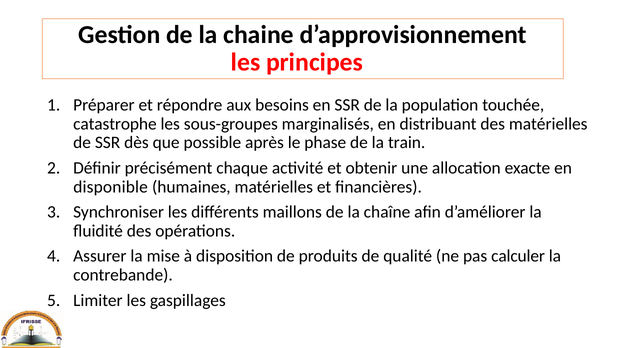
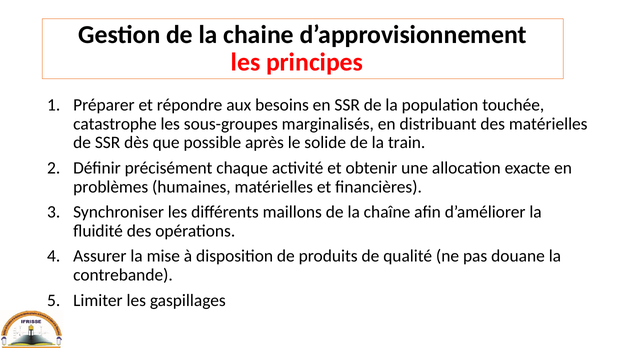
phase: phase -> solide (325, 143)
disponible: disponible -> problèmes (111, 187)
calculer: calculer -> douane (518, 256)
